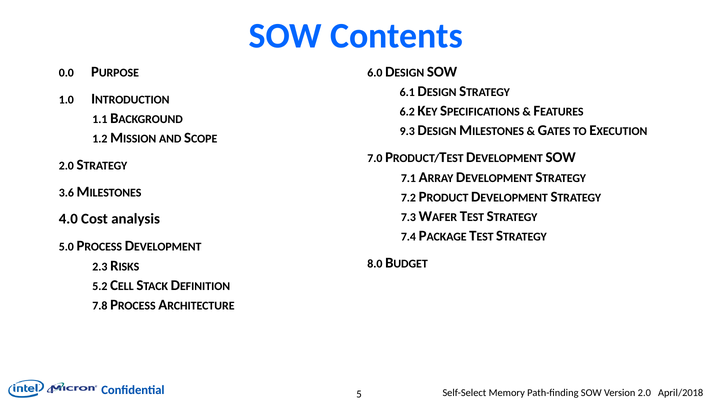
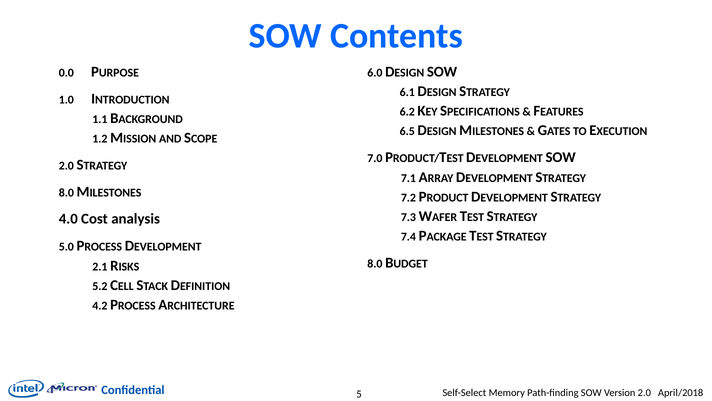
9.3: 9.3 -> 6.5 (407, 131)
3.6: 3.6 -> 8.0 (66, 193)
2.3: 2.3 -> 2.1 (100, 266)
7.8: 7.8 -> 4.2 (100, 305)
